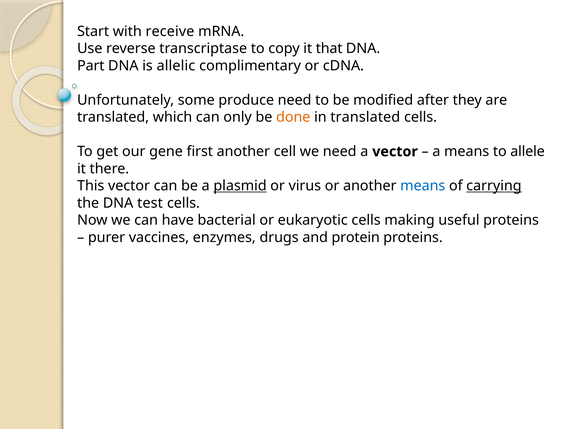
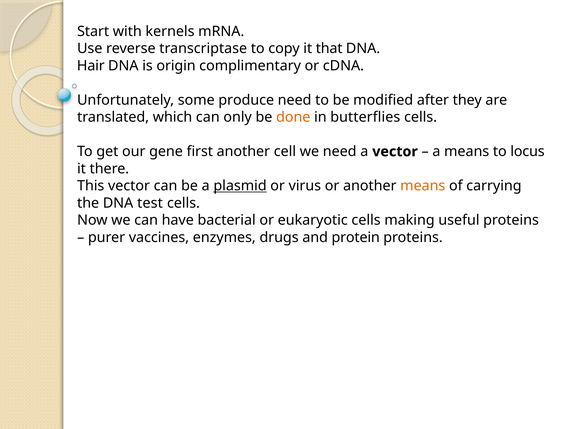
receive: receive -> kernels (170, 31)
Part: Part -> Hair (91, 66)
allelic: allelic -> origin (176, 66)
in translated: translated -> butterflies (365, 117)
allele: allele -> locus (528, 152)
means colour: blue -> orange (423, 186)
carrying underline: present -> none (494, 186)
